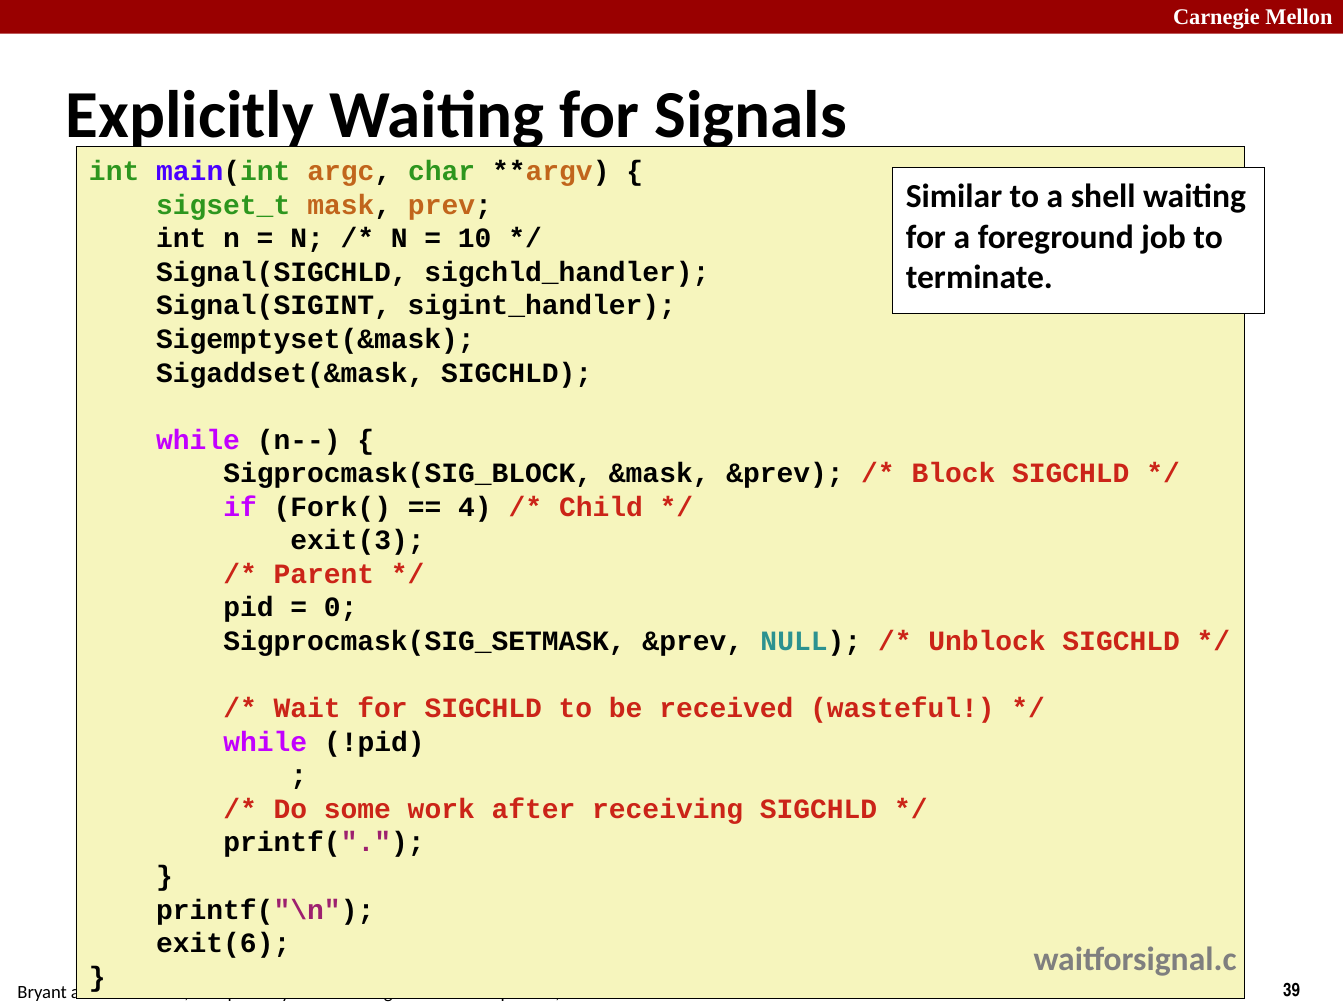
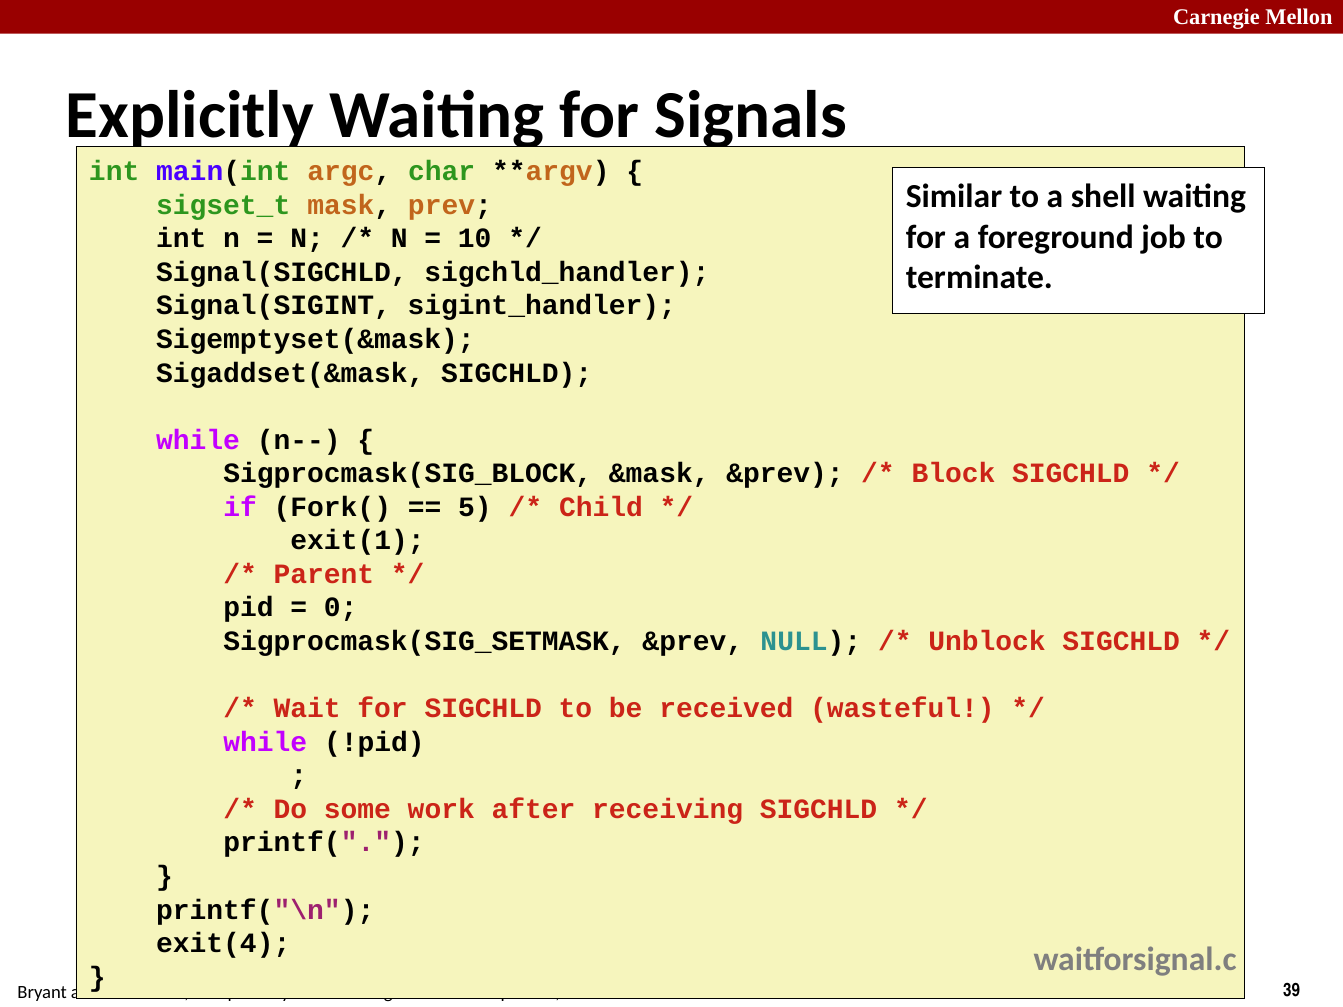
4: 4 -> 5 (475, 507)
exit(3: exit(3 -> exit(1 (358, 541)
exit(6: exit(6 -> exit(4 (223, 944)
